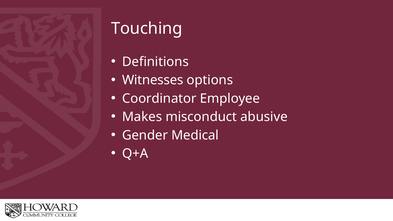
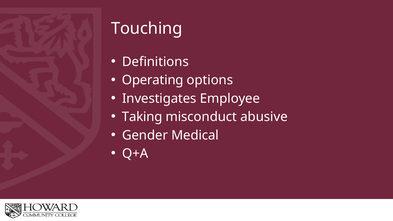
Witnesses: Witnesses -> Operating (153, 80)
Coordinator: Coordinator -> Investigates (159, 99)
Makes: Makes -> Taking (142, 117)
